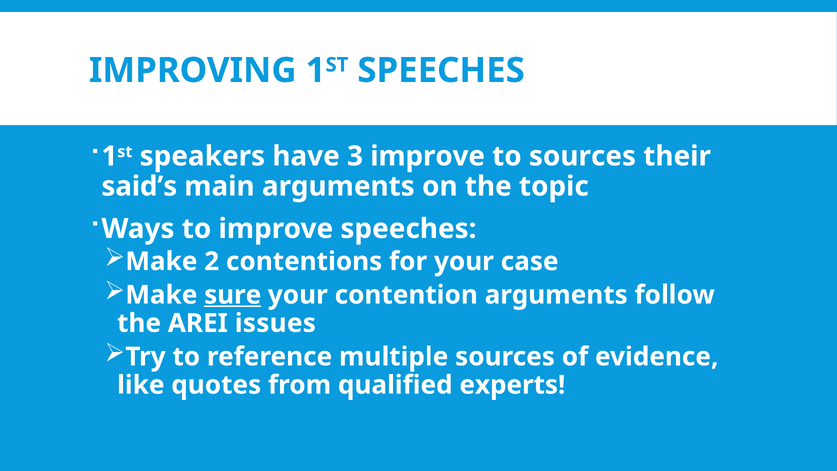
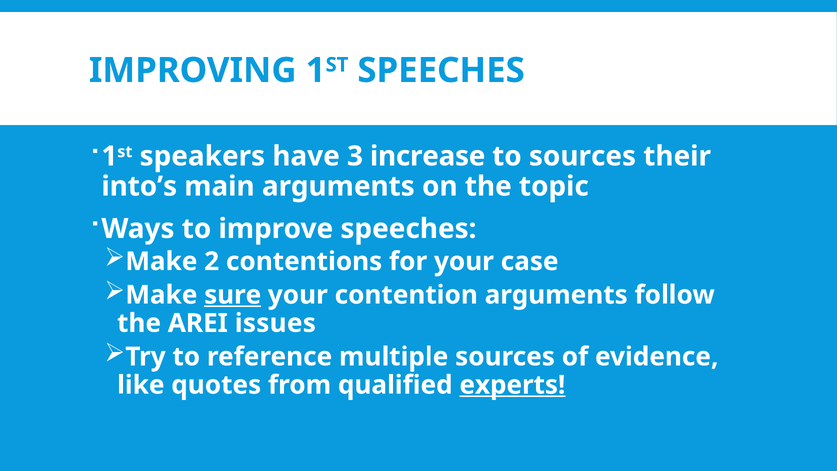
3 improve: improve -> increase (428, 156)
said’s: said’s -> into’s (139, 186)
experts underline: none -> present (512, 385)
